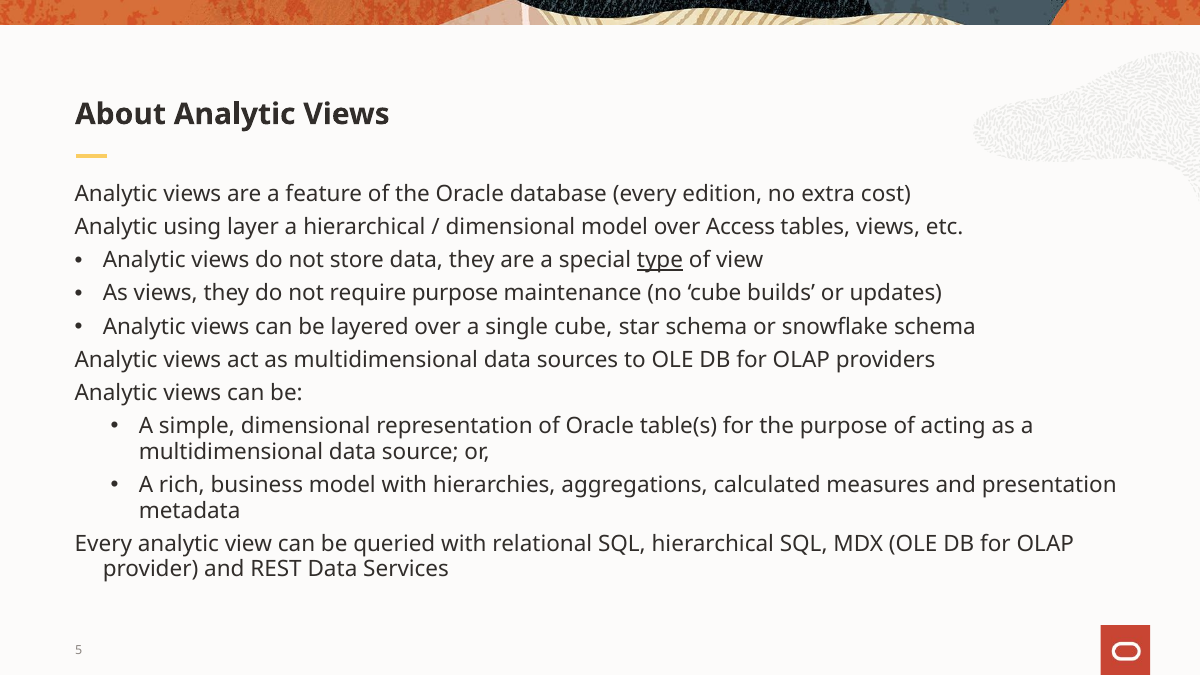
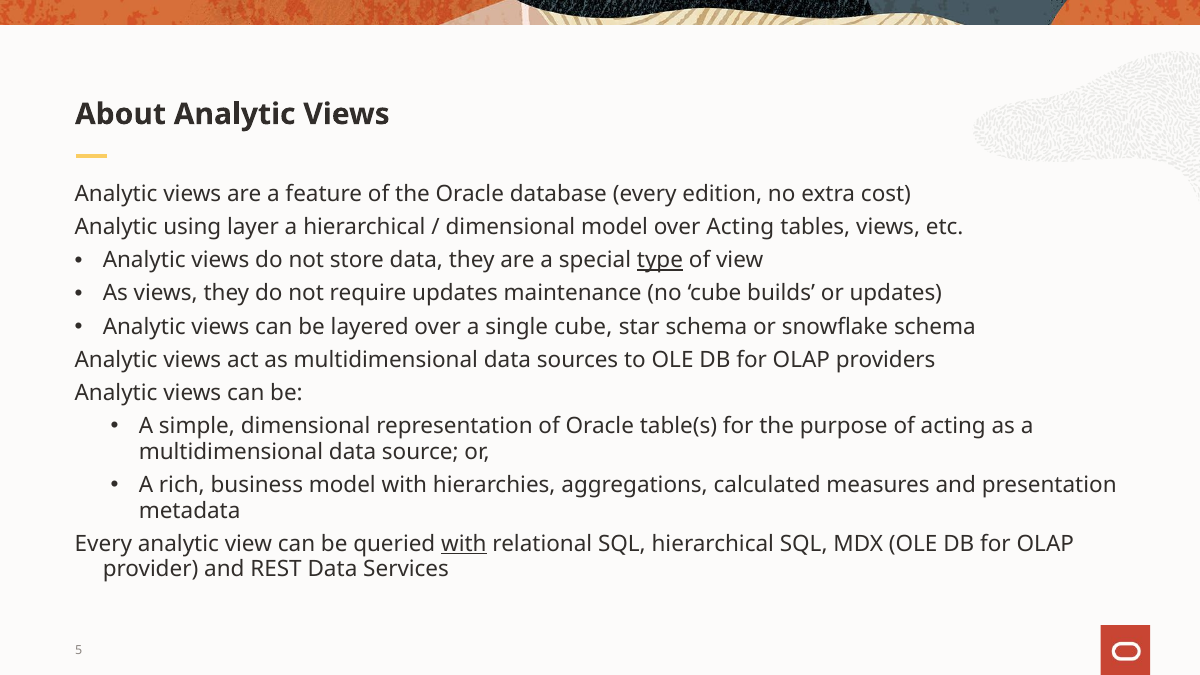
over Access: Access -> Acting (740, 227)
require purpose: purpose -> updates (455, 293)
with underline: none -> present (464, 544)
